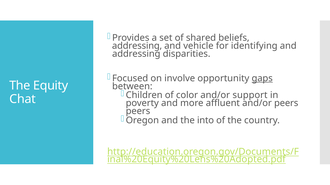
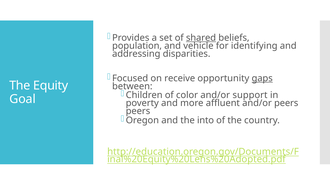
shared underline: none -> present (201, 38)
addressing: addressing -> population (137, 46)
involve: involve -> receive (180, 79)
Chat: Chat -> Goal (23, 99)
